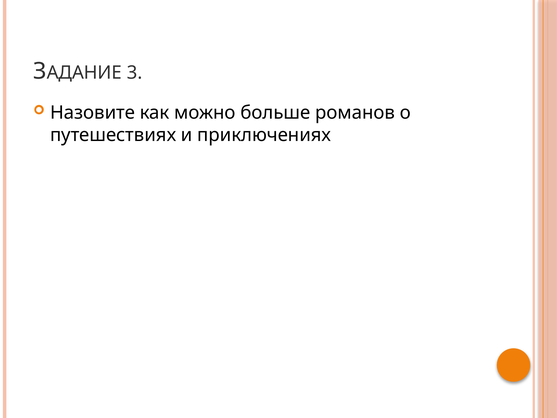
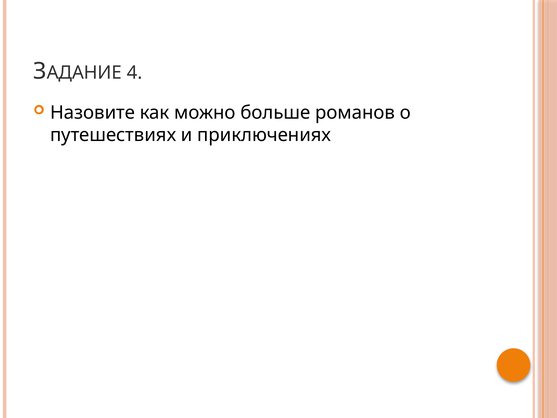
3: 3 -> 4 (135, 73)
